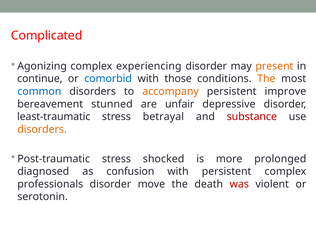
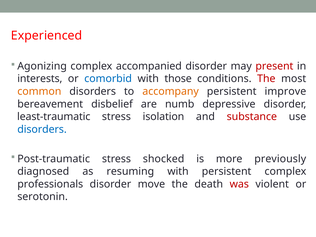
Complicated: Complicated -> Experienced (47, 36)
experiencing: experiencing -> accompanied (149, 66)
present colour: orange -> red (274, 66)
continue: continue -> interests (40, 79)
The colour: orange -> red (266, 79)
common colour: blue -> orange (39, 91)
stunned: stunned -> disbelief (112, 104)
unfair: unfair -> numb (180, 104)
betrayal: betrayal -> isolation (163, 117)
disorders colour: orange -> blue (42, 129)
prolonged: prolonged -> previously (280, 159)
confusion: confusion -> resuming (130, 171)
